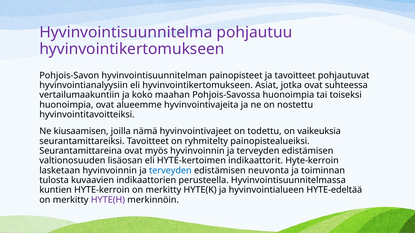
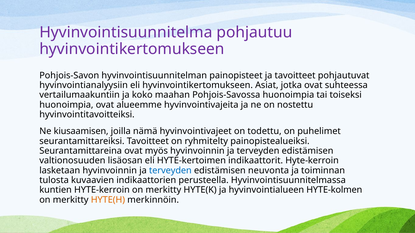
vaikeuksia: vaikeuksia -> puhelimet (319, 132)
HYTE-edeltää: HYTE-edeltää -> HYTE-kolmen (334, 190)
HYTE(H colour: purple -> orange (108, 200)
